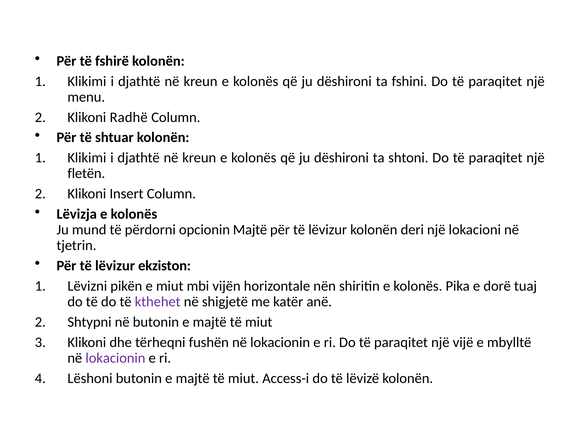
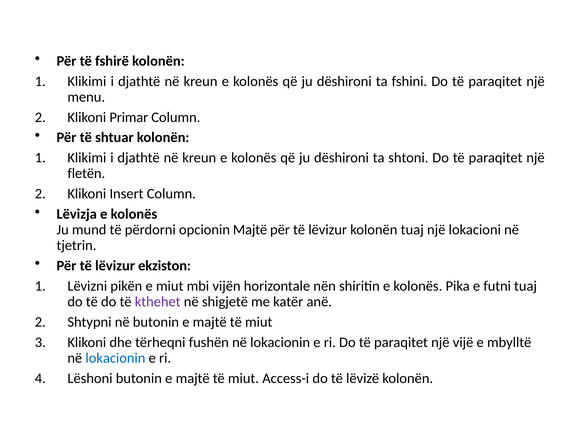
Radhë: Radhë -> Primar (129, 117)
kolonën deri: deri -> tuaj (412, 230)
dorë: dorë -> futni (497, 286)
lokacionin colour: purple -> blue (115, 358)
